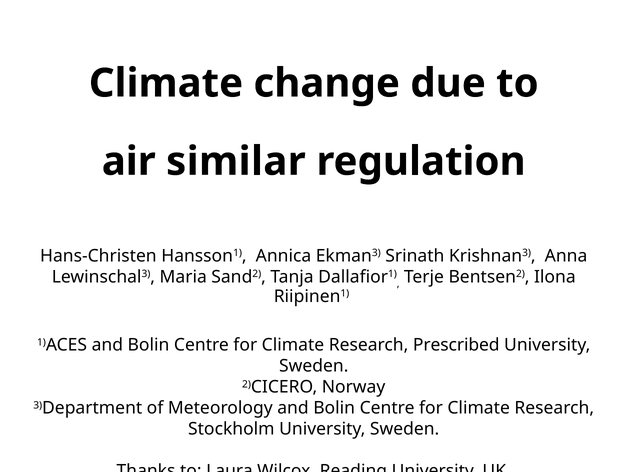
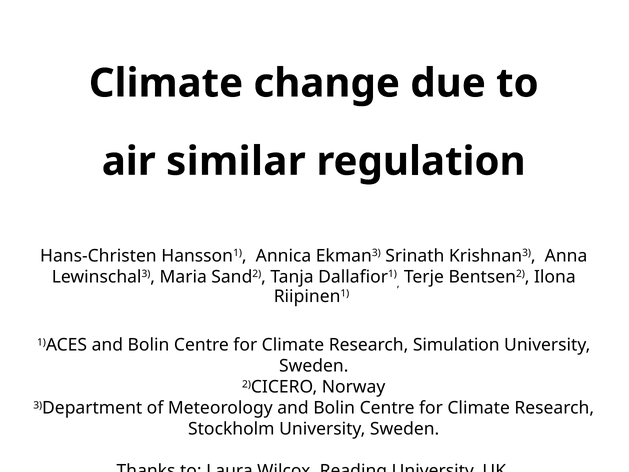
Prescribed: Prescribed -> Simulation (456, 345)
